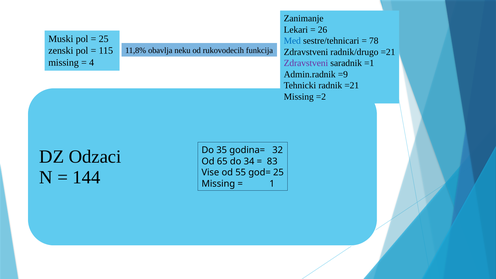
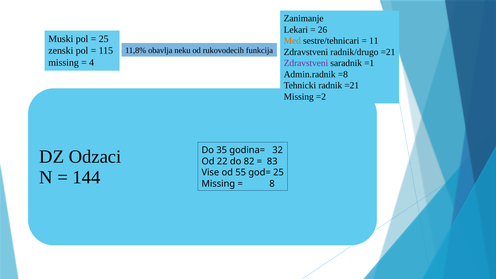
Med colour: blue -> orange (292, 41)
78: 78 -> 11 (374, 41)
=9: =9 -> =8 (343, 74)
65: 65 -> 22 (222, 161)
34: 34 -> 82 (249, 161)
1: 1 -> 8 (272, 184)
